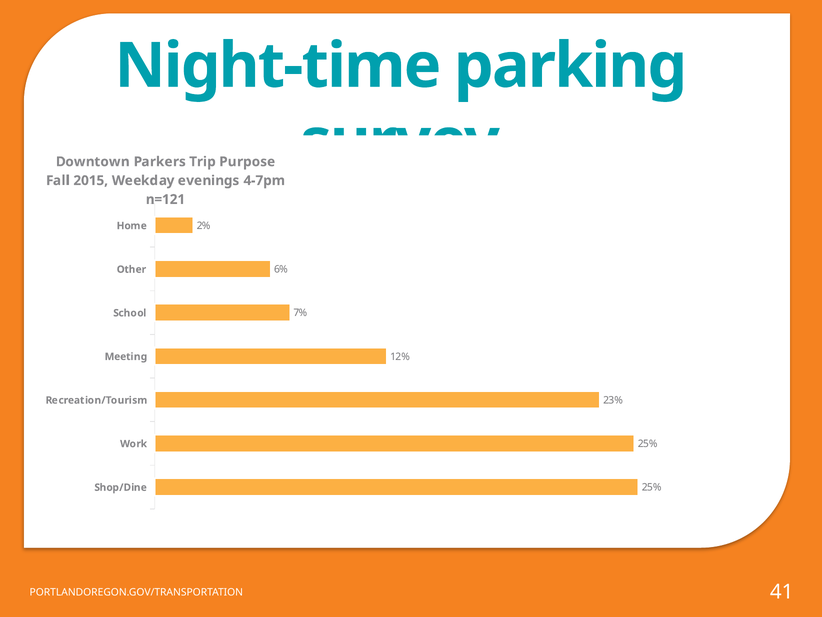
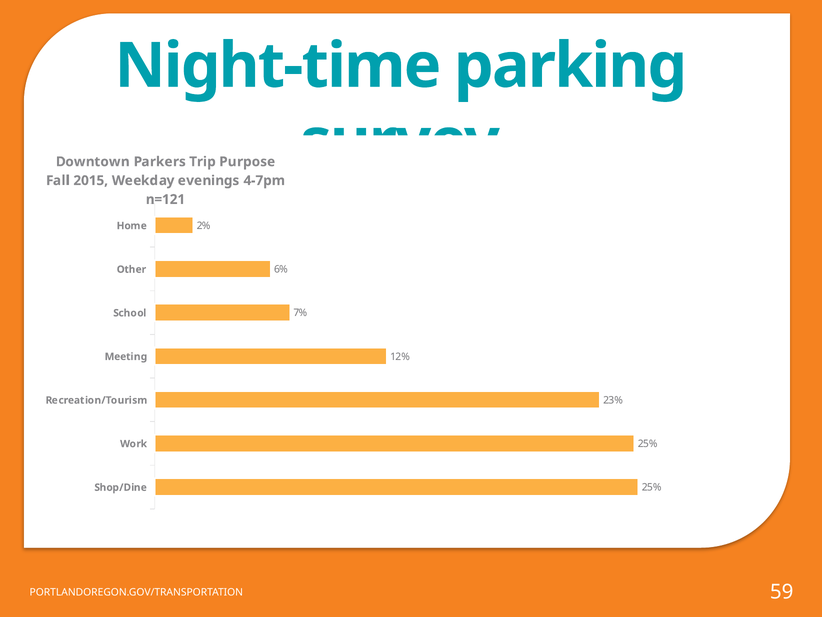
41: 41 -> 59 (782, 591)
